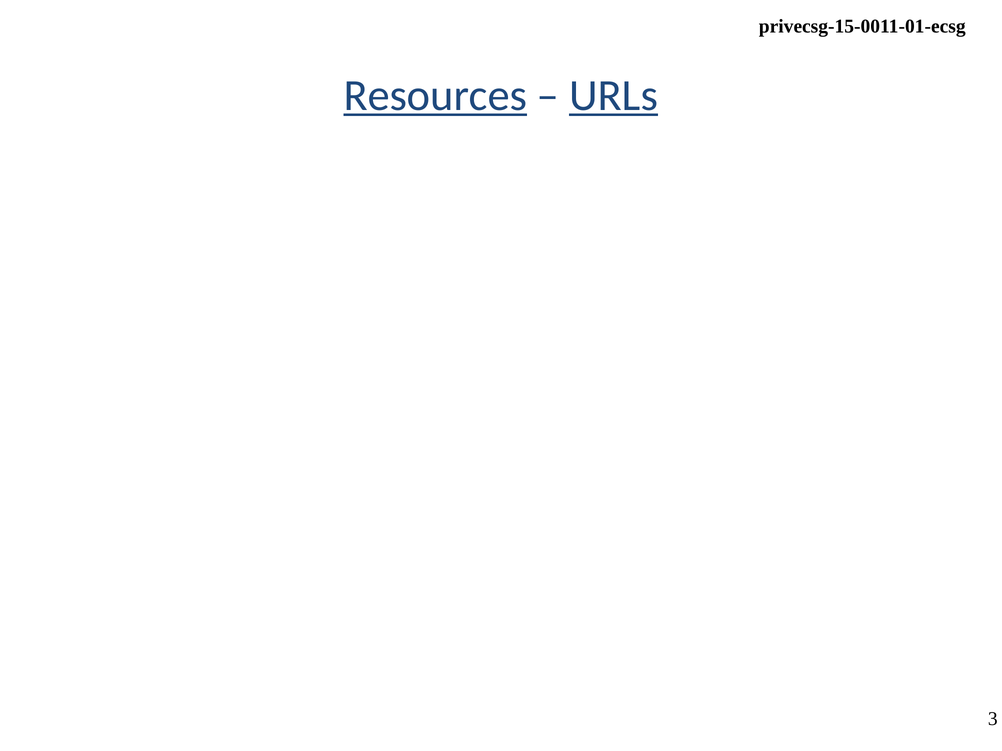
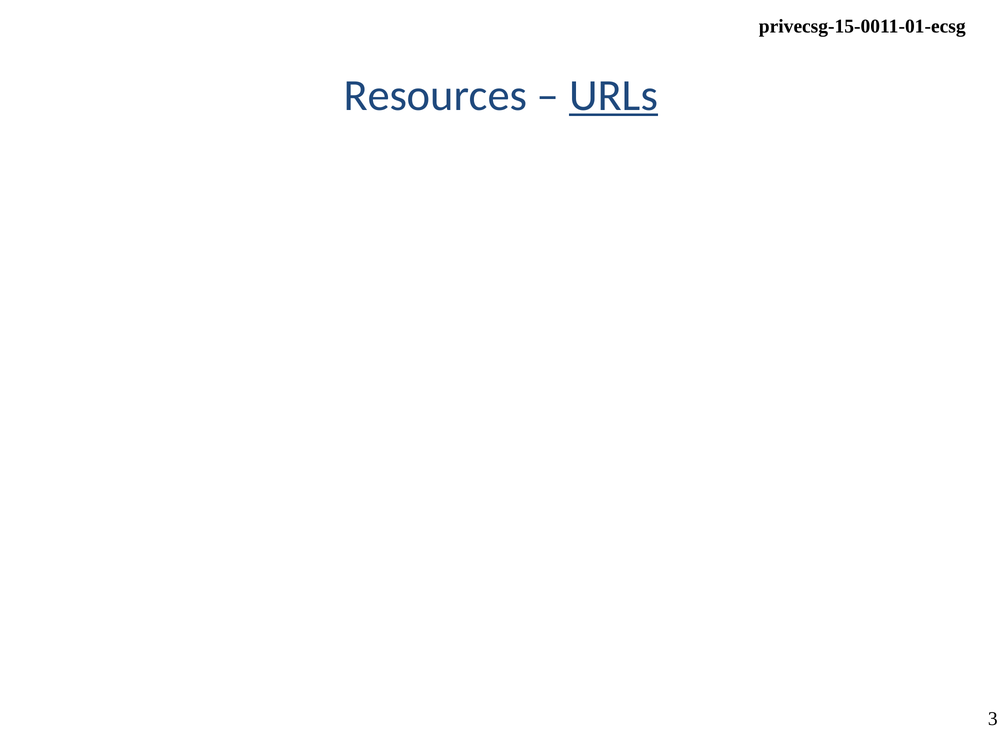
Resources underline: present -> none (435, 96)
